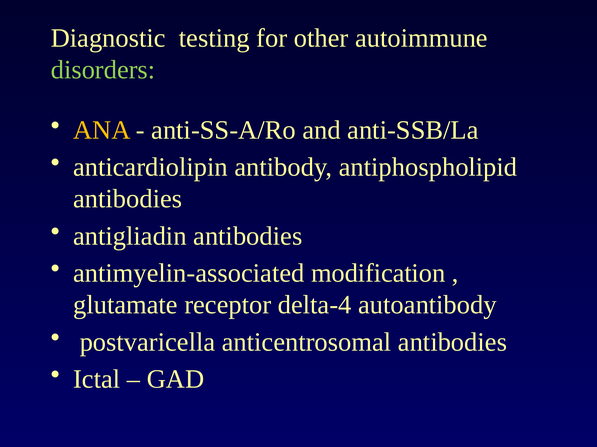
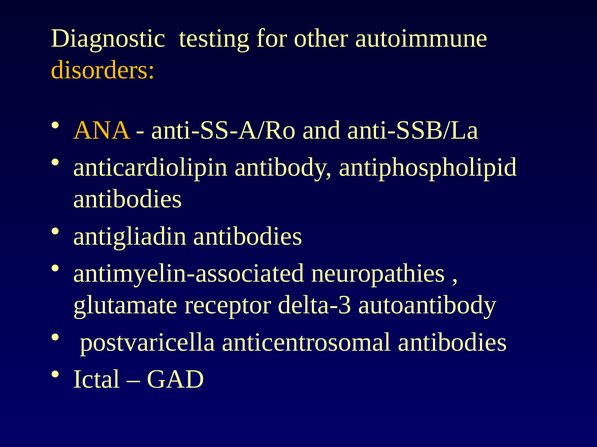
disorders colour: light green -> yellow (103, 70)
modification: modification -> neuropathies (378, 274)
delta-4: delta-4 -> delta-3 (315, 305)
